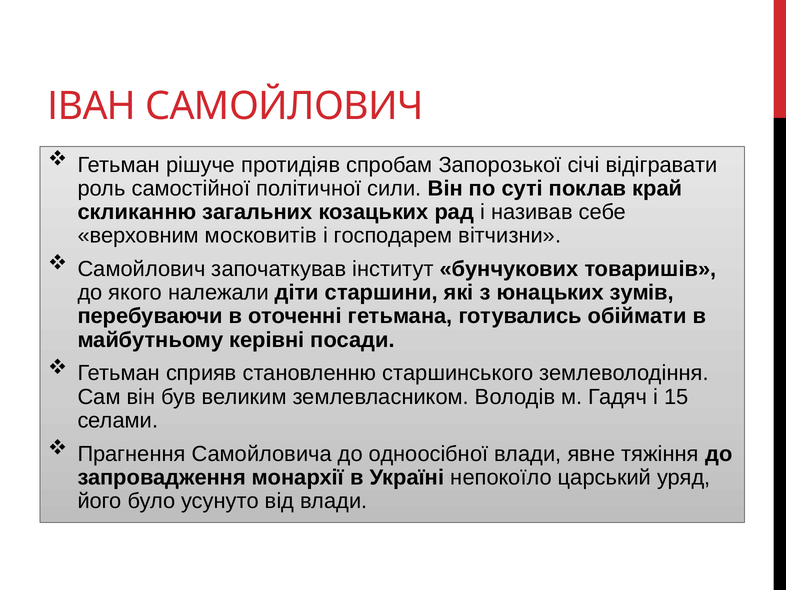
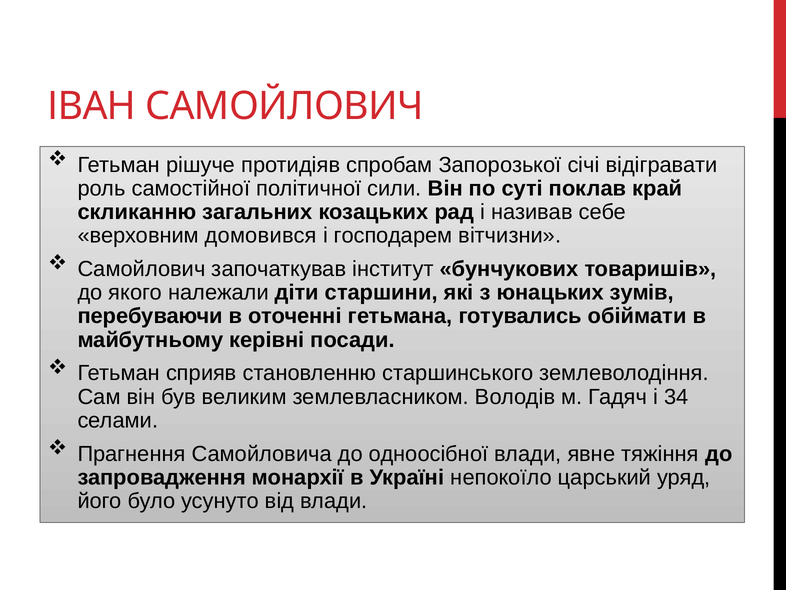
московитів: московитів -> домовився (261, 235)
15: 15 -> 34 (676, 397)
